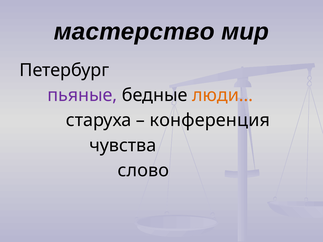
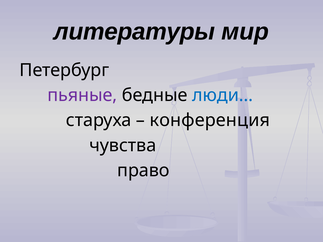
мастерство: мастерство -> литературы (134, 32)
люди… colour: orange -> blue (223, 95)
слово: слово -> право (143, 171)
